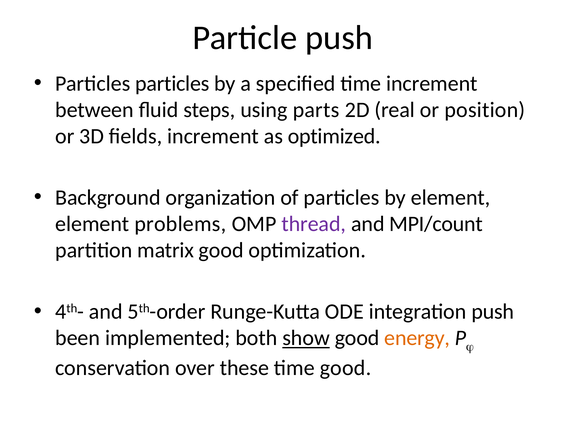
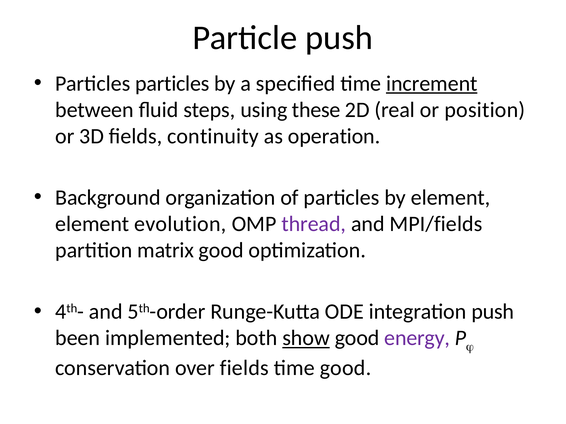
increment underline: none -> present (432, 84)
parts: parts -> these (316, 110)
fields increment: increment -> continuity (213, 136)
optimized: optimized -> operation (334, 136)
problems: problems -> evolution (180, 224)
MPI/count: MPI/count -> MPI/fields (436, 224)
energy colour: orange -> purple (417, 338)
over these: these -> fields (244, 368)
